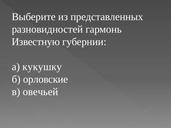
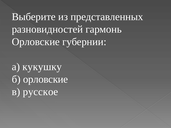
Известную: Известную -> Орловские (36, 42)
овечьей: овечьей -> русское (40, 92)
